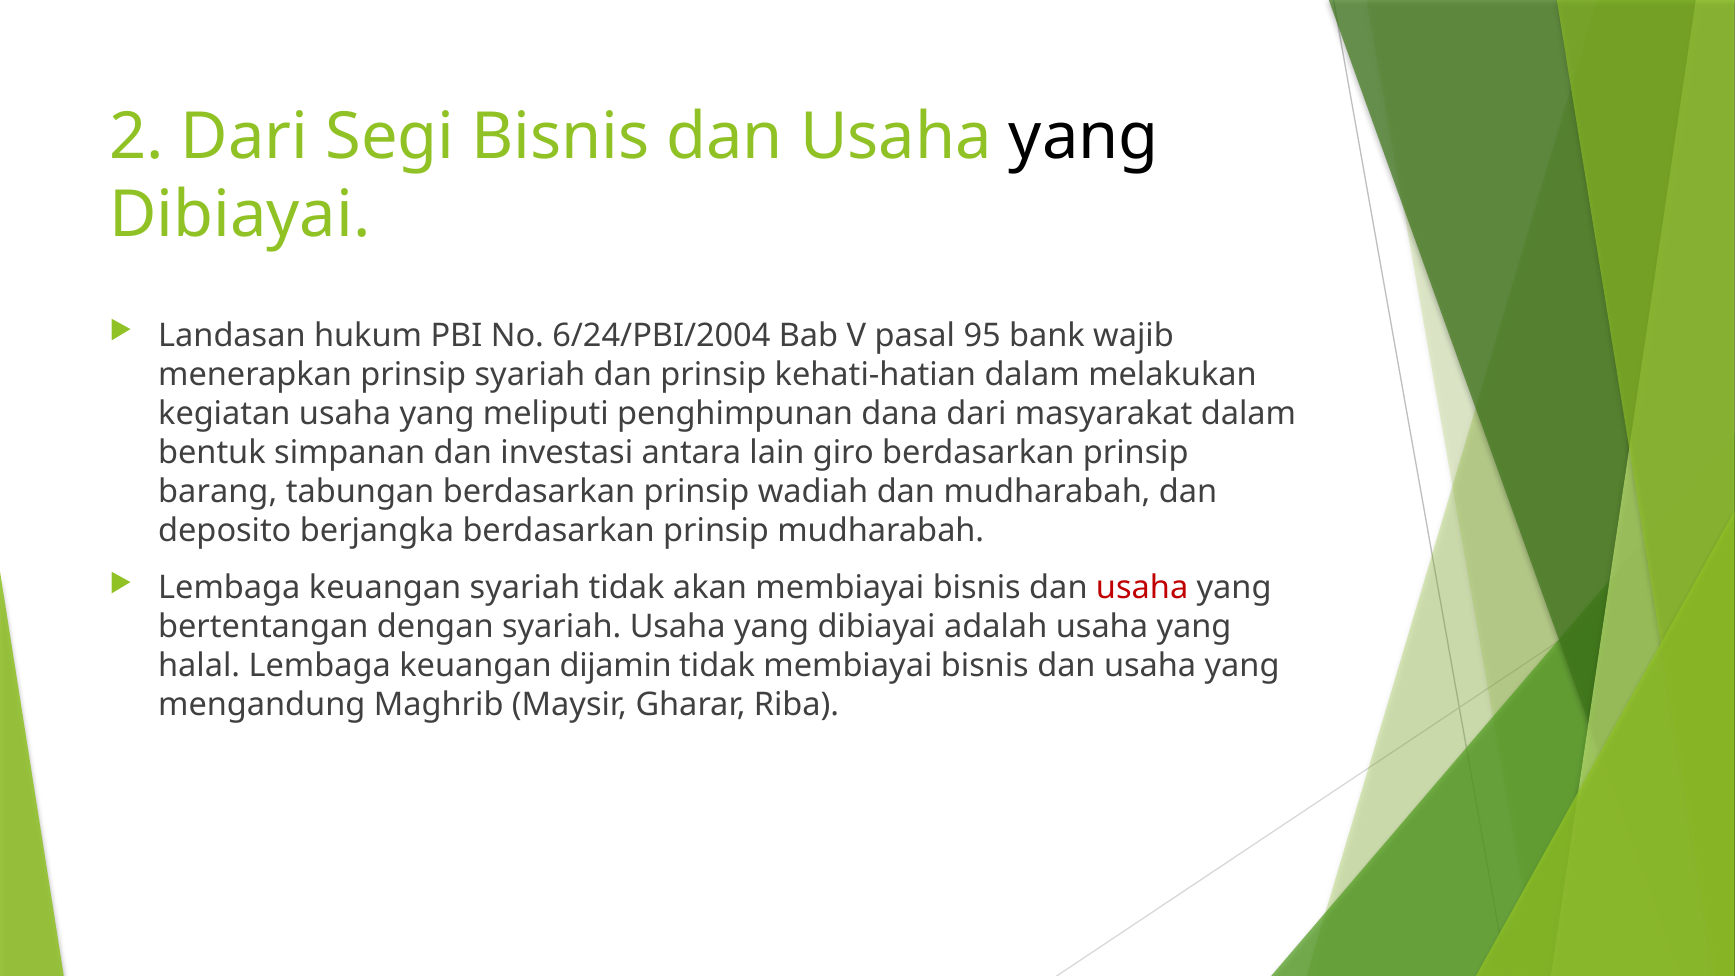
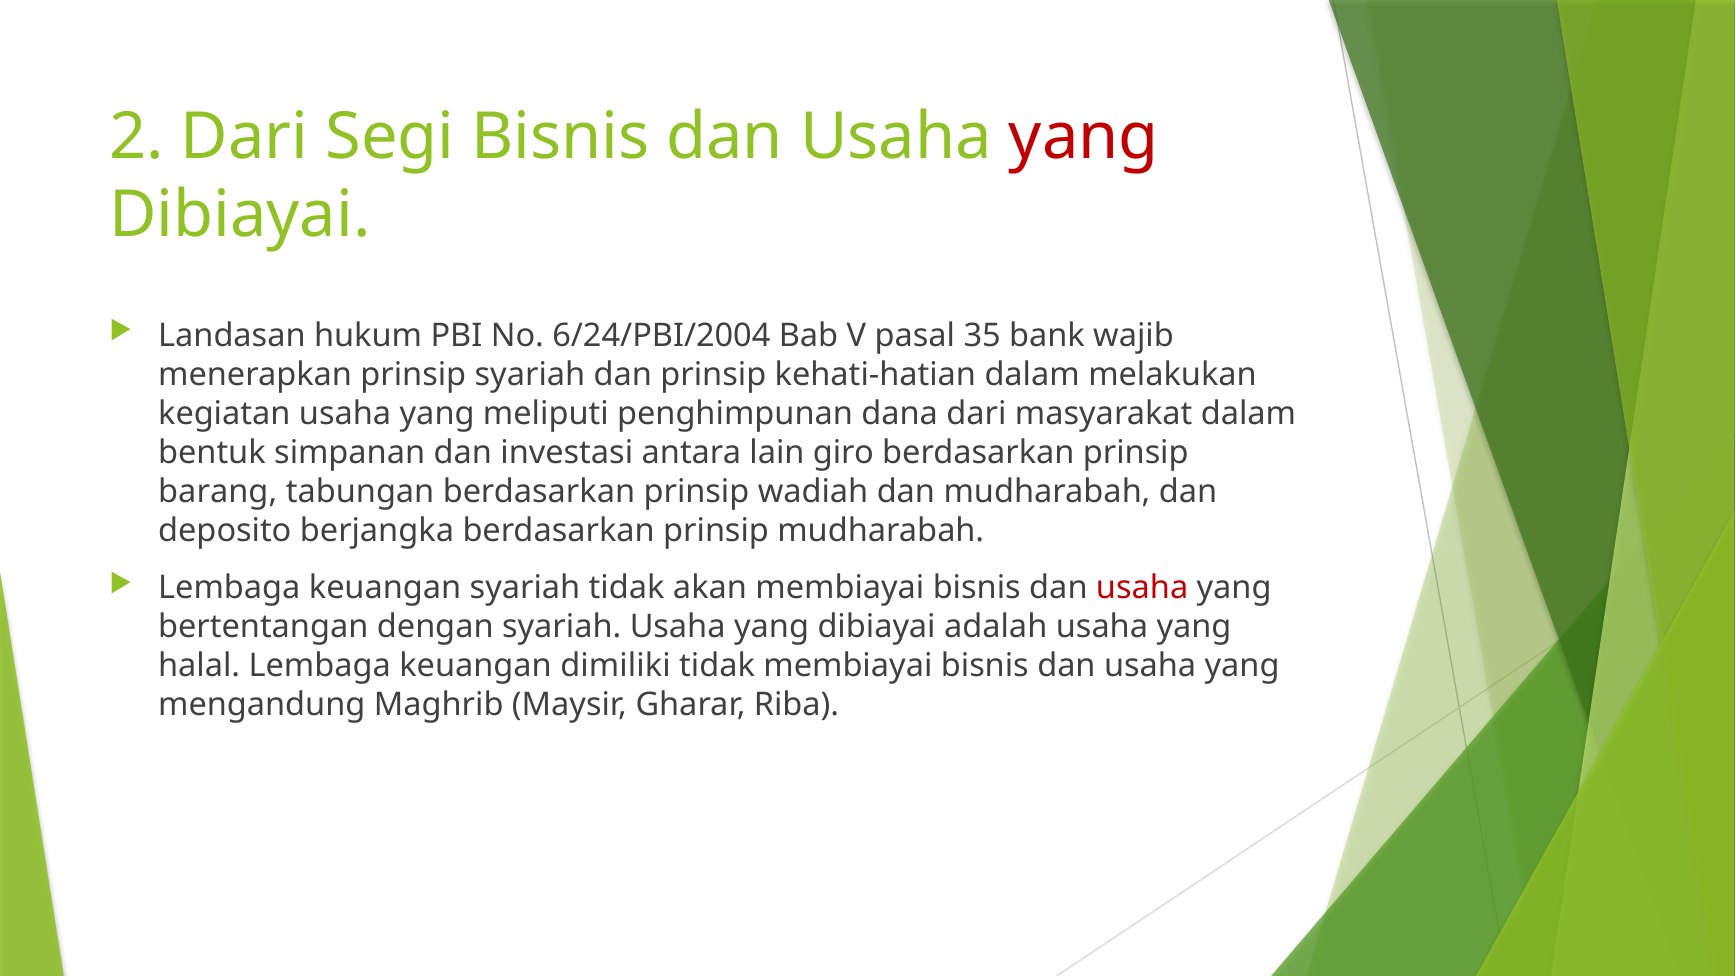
yang colour: black -> red (1084, 137)
95: 95 -> 35 (982, 336)
dijamin: dijamin -> dimiliki (615, 666)
